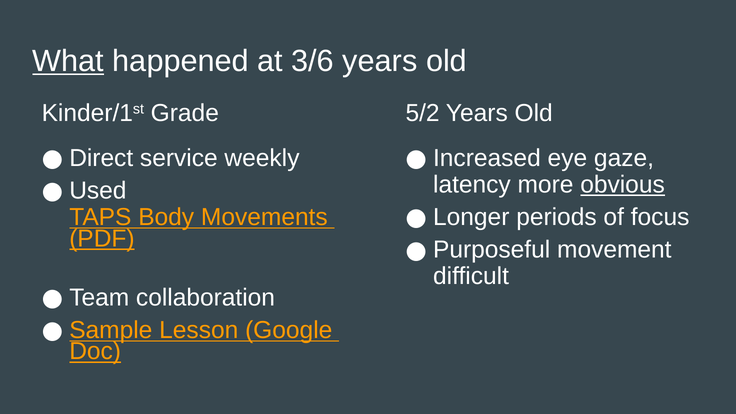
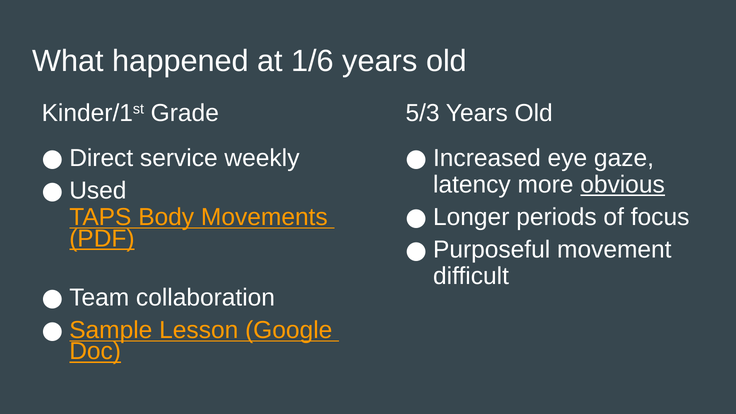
What underline: present -> none (68, 61)
3/6: 3/6 -> 1/6 (313, 61)
5/2: 5/2 -> 5/3 (423, 113)
